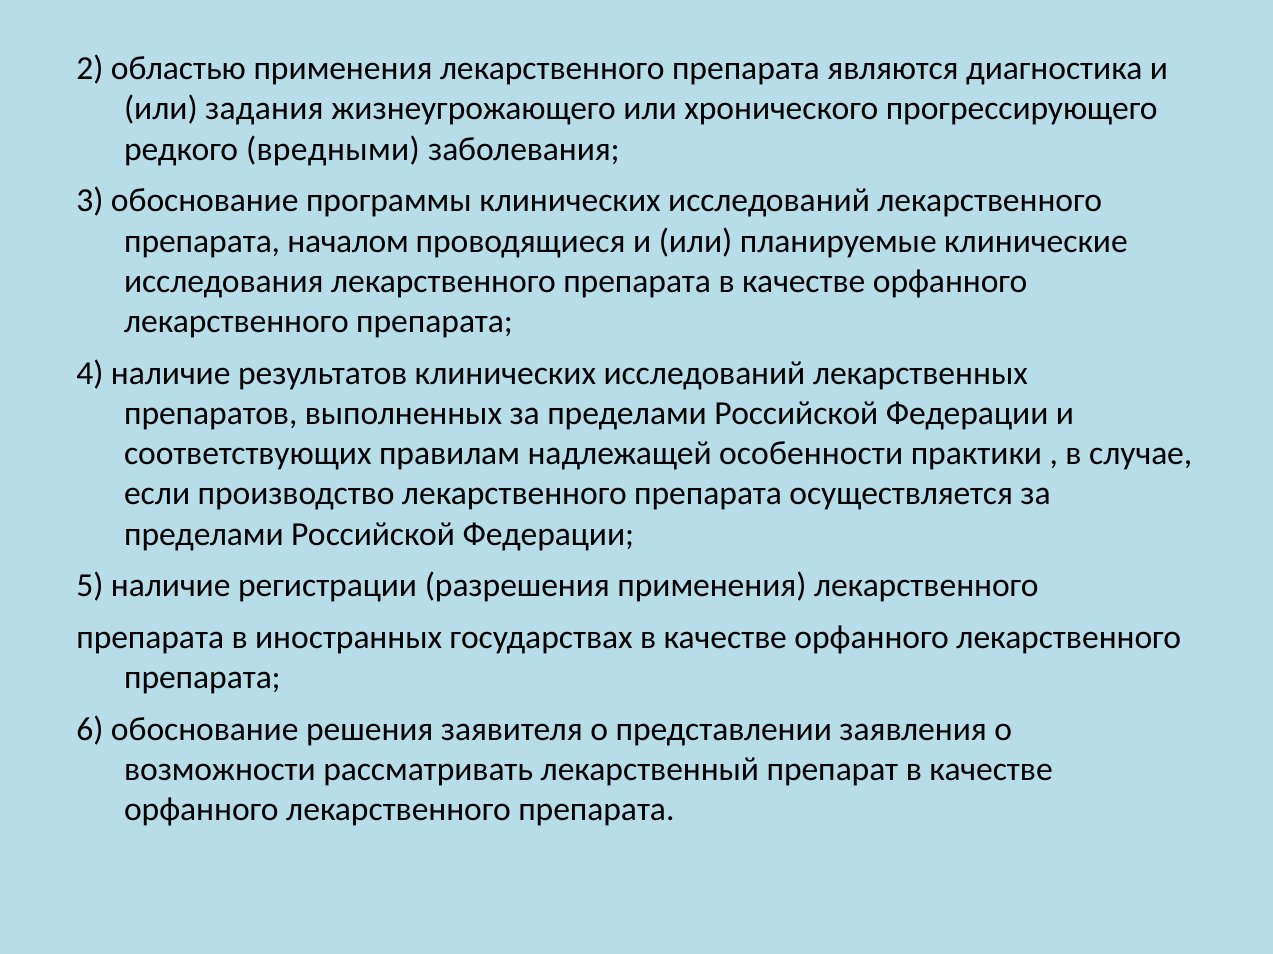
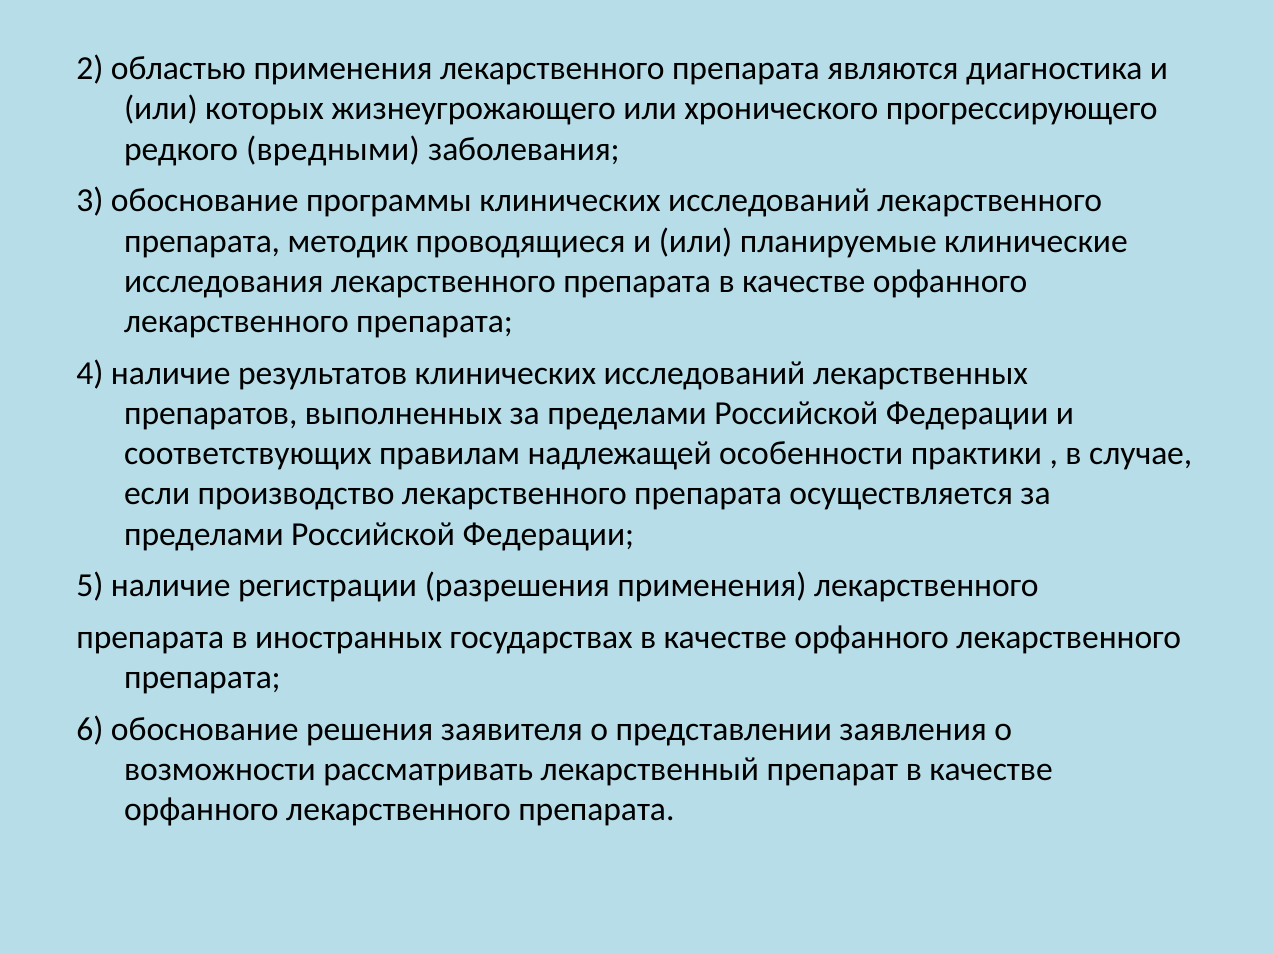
задания: задания -> которых (264, 109)
началом: началом -> методик (348, 241)
